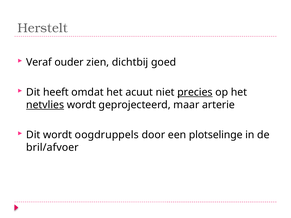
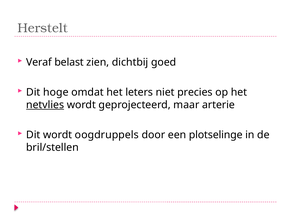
ouder: ouder -> belast (69, 62)
heeft: heeft -> hoge (56, 92)
acuut: acuut -> leters (139, 92)
precies underline: present -> none (195, 92)
bril/afvoer: bril/afvoer -> bril/stellen (52, 148)
